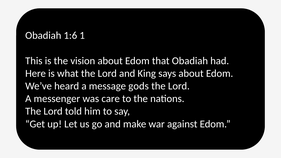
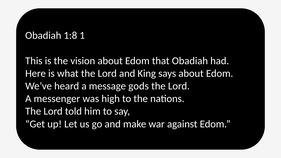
1:6: 1:6 -> 1:8 (70, 35)
care: care -> high (111, 99)
